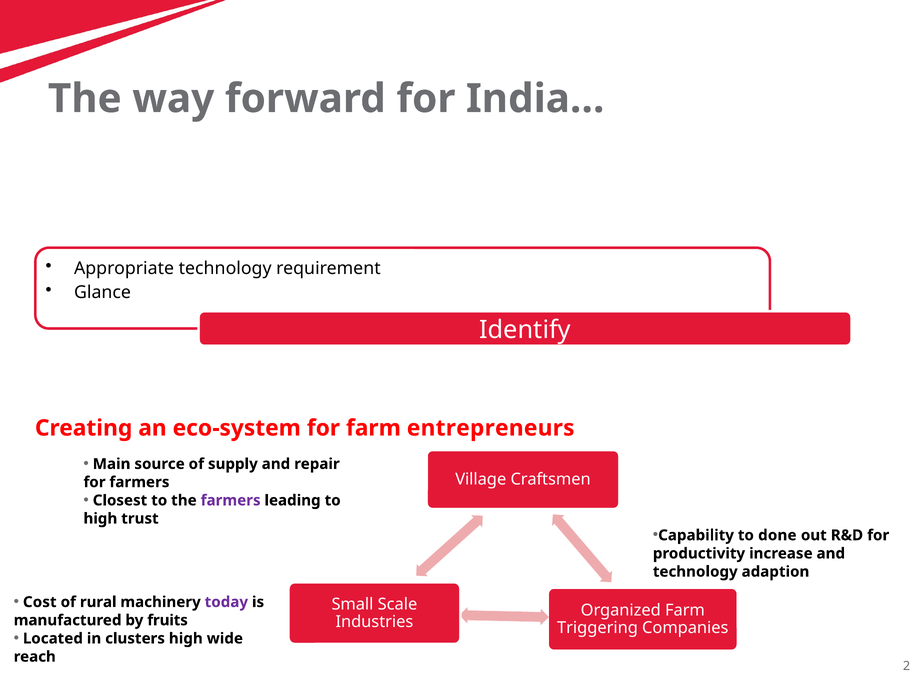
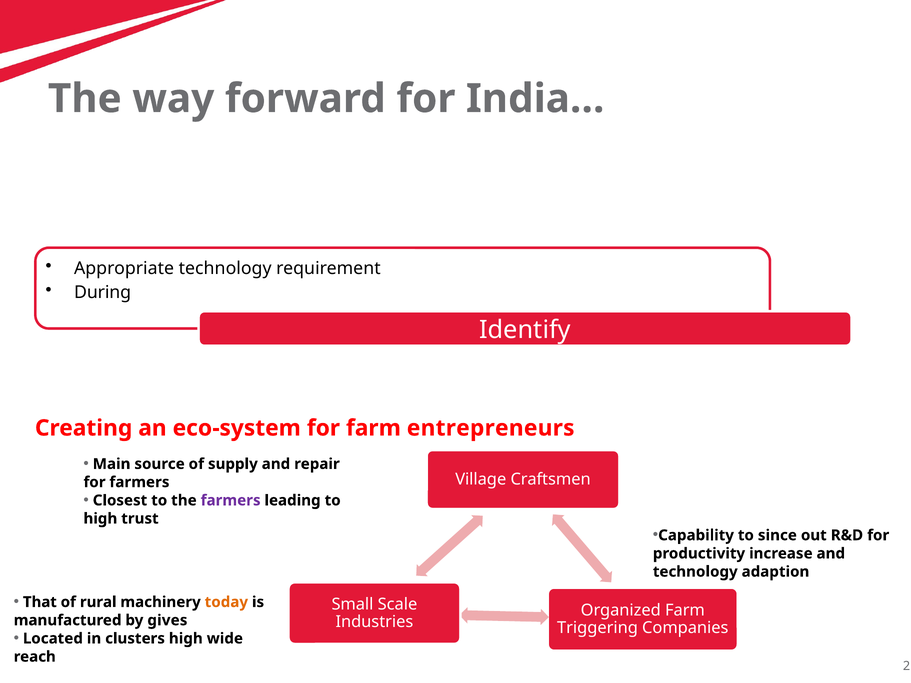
Glance: Glance -> During (103, 293)
done: done -> since (777, 535)
Cost: Cost -> That (40, 602)
today colour: purple -> orange (226, 602)
fruits: fruits -> gives (167, 620)
